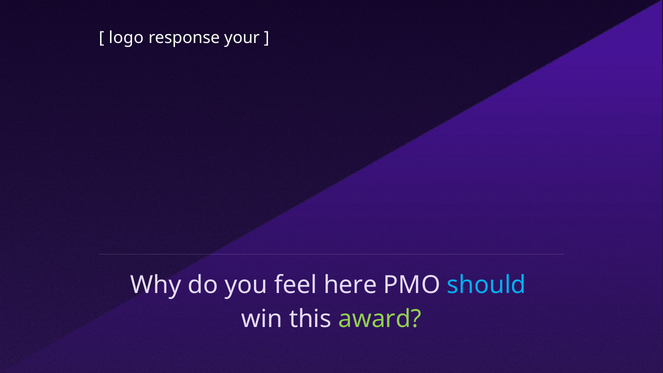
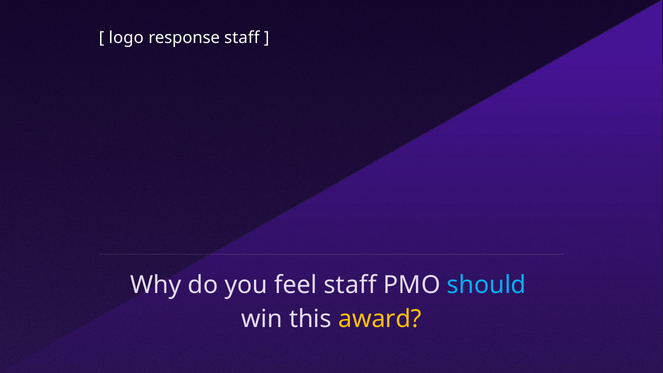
response your: your -> staff (242, 38)
feel here: here -> staff (350, 285)
award colour: light green -> yellow (380, 319)
